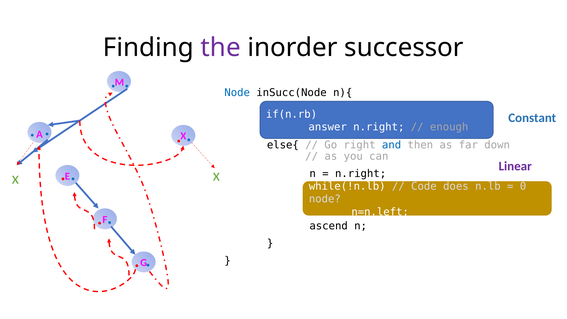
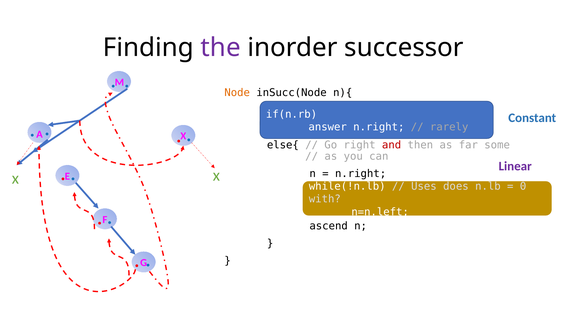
Node colour: blue -> orange (237, 93)
enough: enough -> rarely (449, 127)
and colour: blue -> red (392, 145)
down: down -> some (497, 145)
Code: Code -> Uses (424, 186)
node: node -> with (325, 199)
